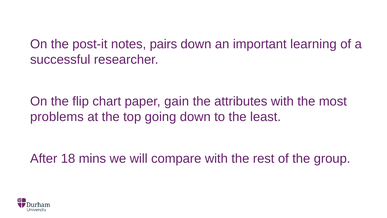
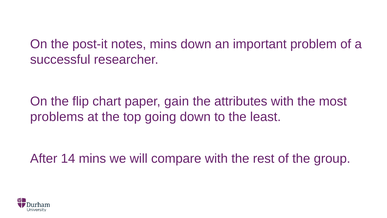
notes pairs: pairs -> mins (163, 44)
learning: learning -> problem (313, 44)
18: 18 -> 14 (68, 158)
